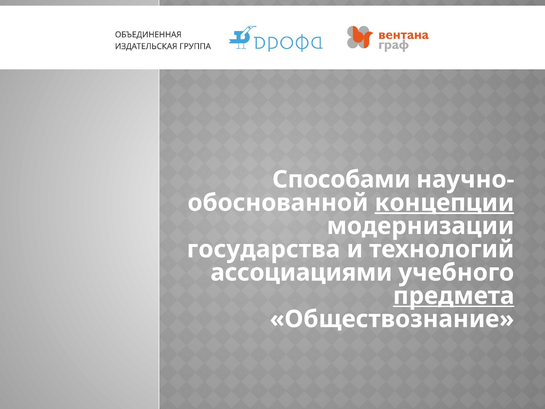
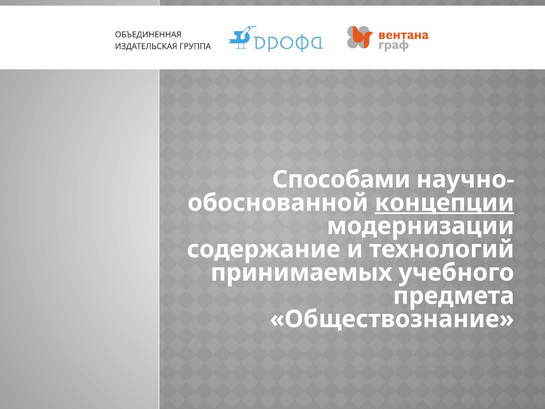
государства: государства -> содержание (264, 249)
ассоциациями: ассоциациями -> принимаемых (301, 272)
предмета underline: present -> none (454, 296)
